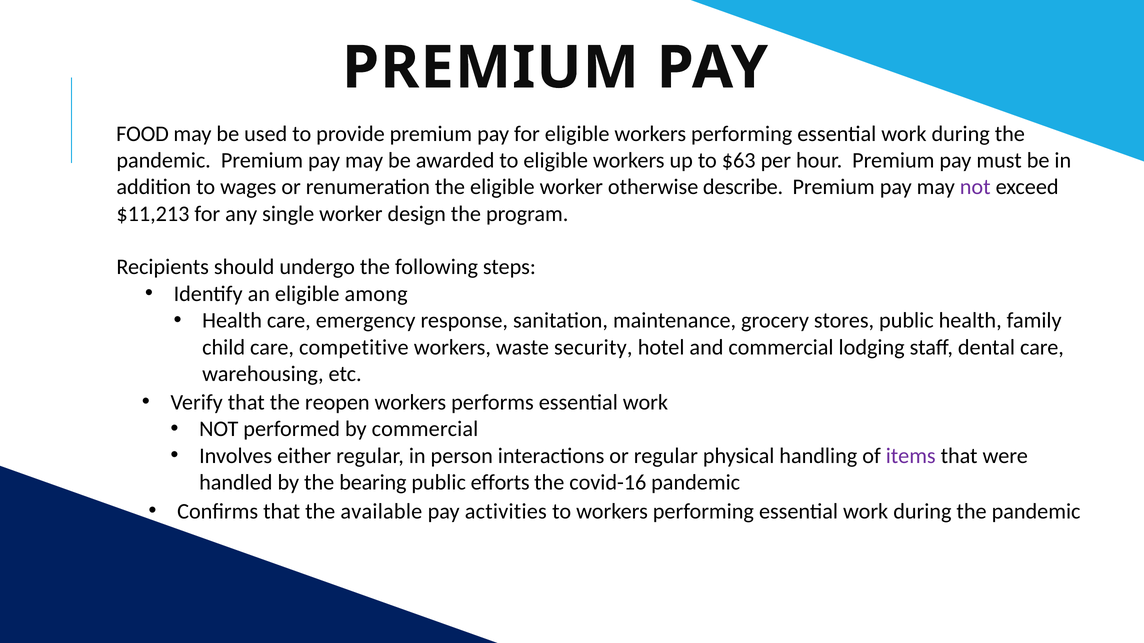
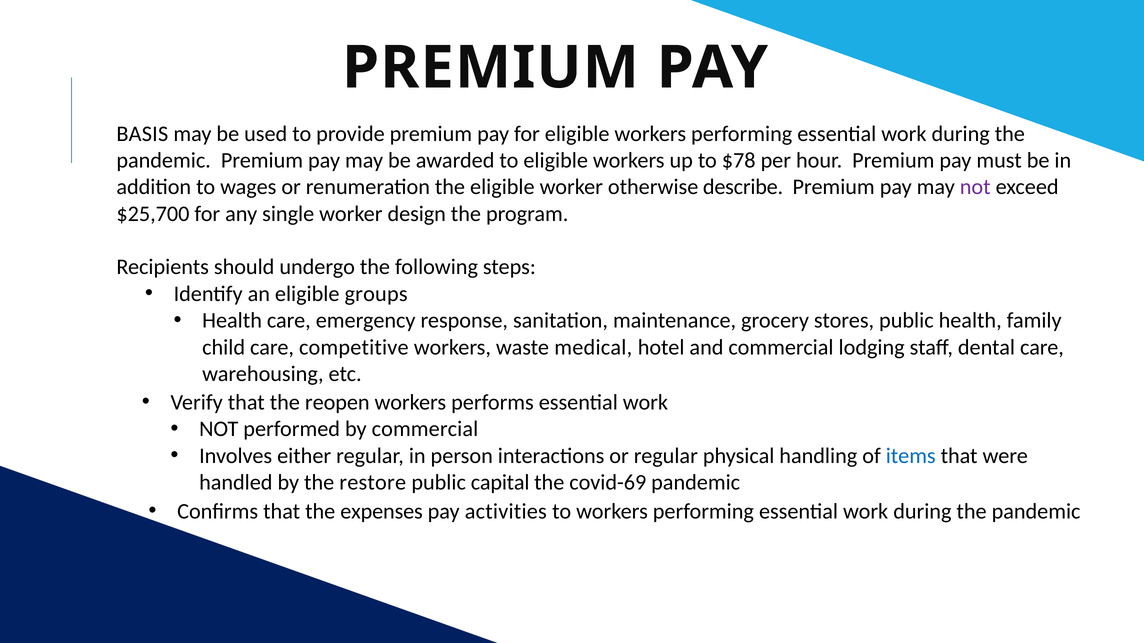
FOOD: FOOD -> BASIS (142, 134)
$63: $63 -> $78 (739, 160)
$11,213: $11,213 -> $25,700 (153, 214)
among: among -> groups (376, 294)
security: security -> medical (593, 347)
items colour: purple -> blue (911, 456)
bearing: bearing -> restore (373, 483)
efforts: efforts -> capital (500, 483)
covid-16: covid-16 -> covid-69 (608, 483)
available: available -> expenses (382, 512)
